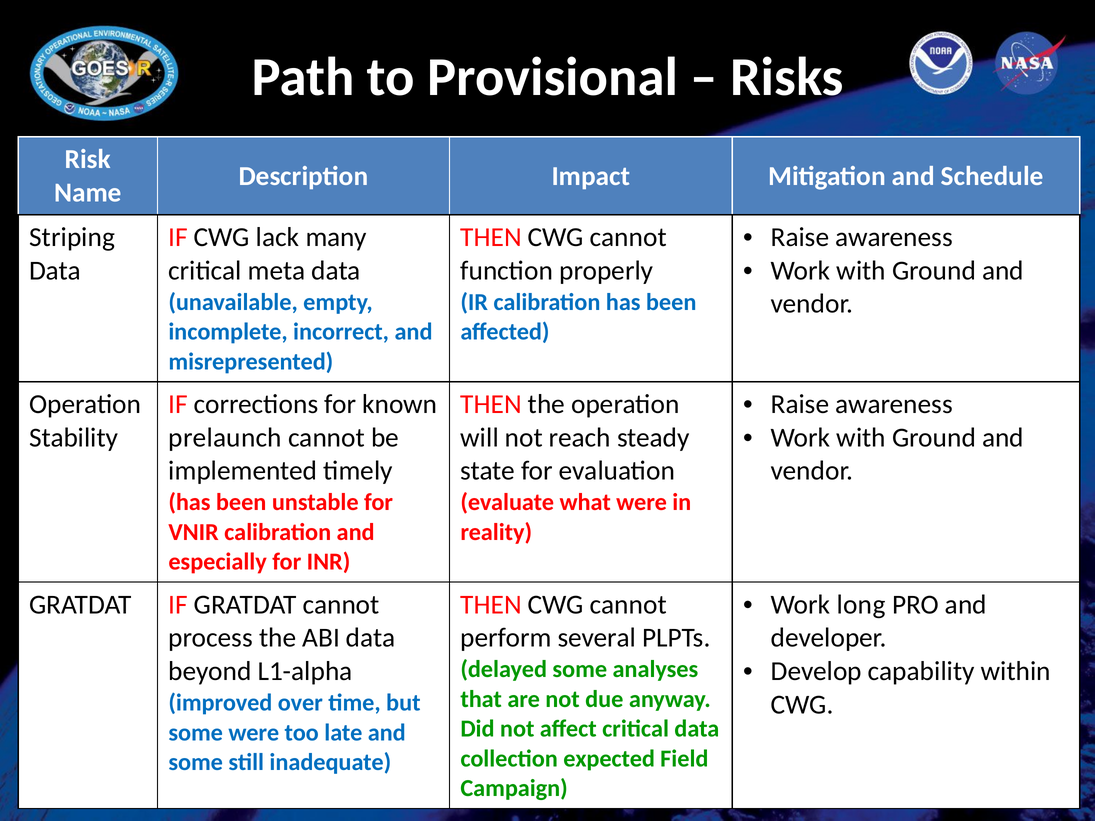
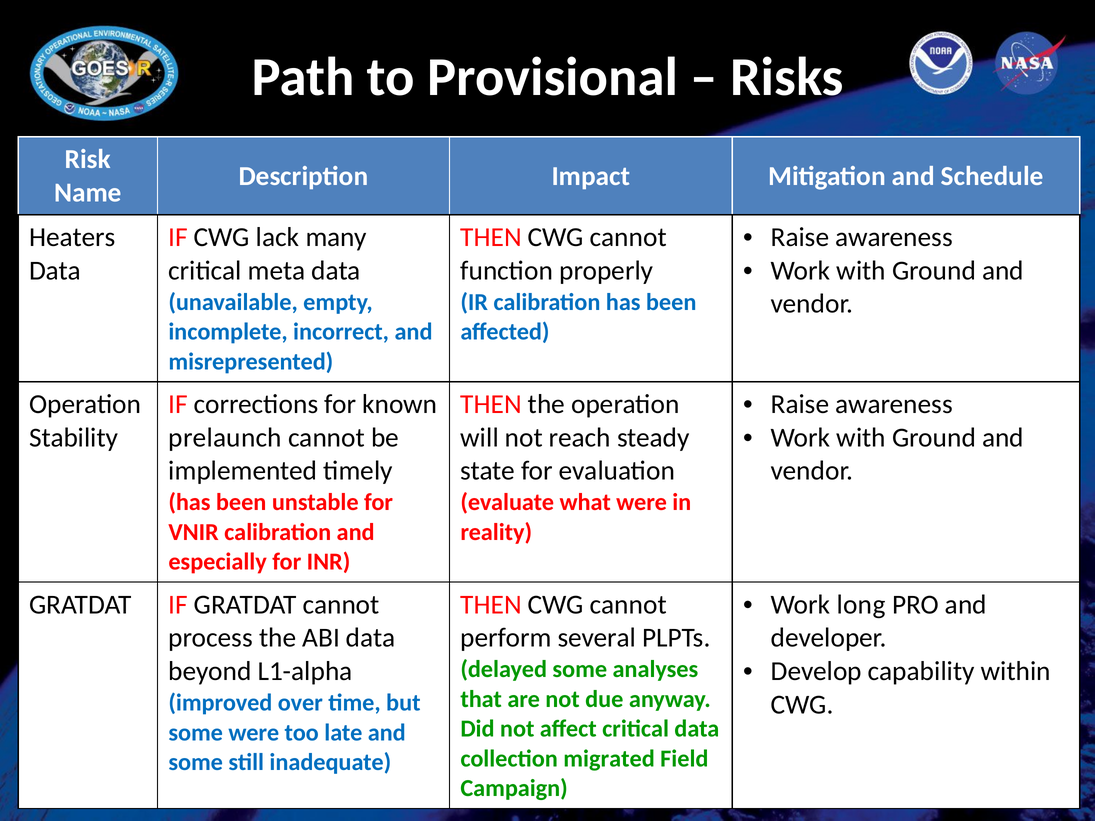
Striping: Striping -> Heaters (72, 237)
expected: expected -> migrated (609, 759)
